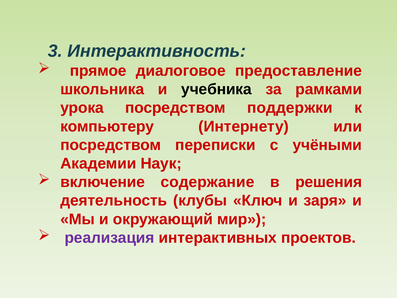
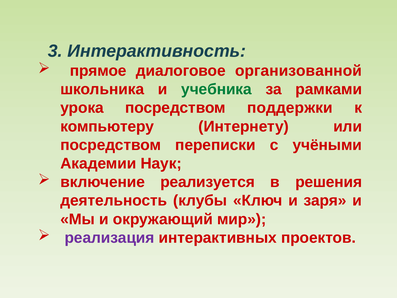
предоставление: предоставление -> организованной (299, 71)
учебника colour: black -> green (217, 89)
содержание: содержание -> реализуется (208, 182)
